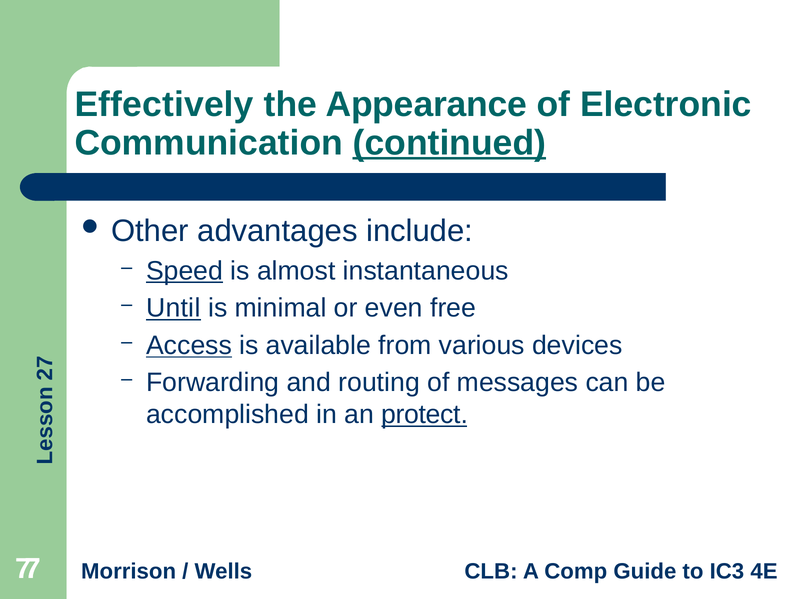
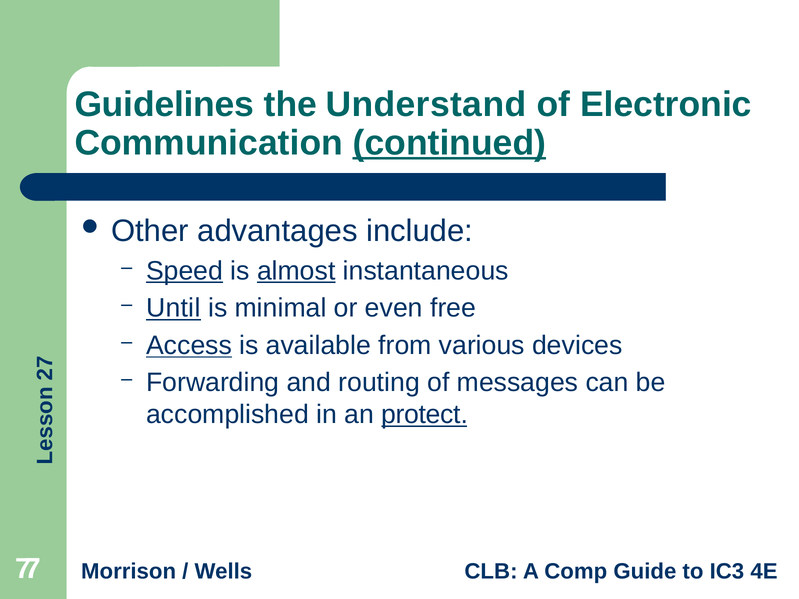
Effectively: Effectively -> Guidelines (164, 105)
Appearance: Appearance -> Understand (426, 105)
almost underline: none -> present (296, 271)
